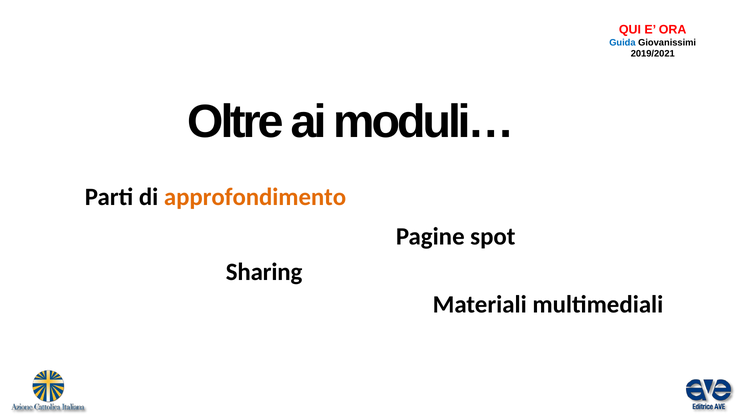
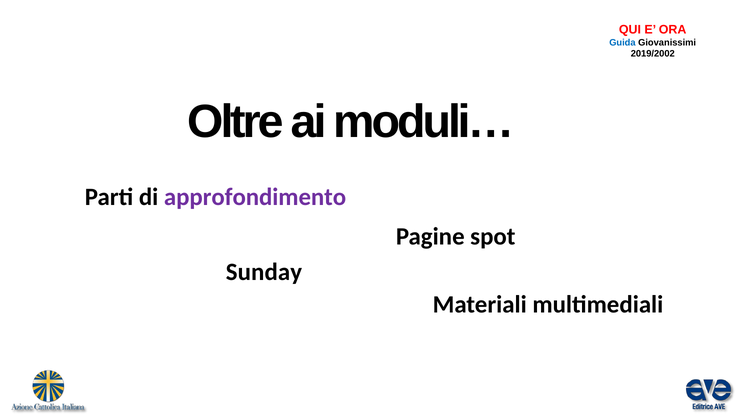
2019/2021: 2019/2021 -> 2019/2002 (653, 54)
approfondimento colour: orange -> purple (255, 197)
Sharing: Sharing -> Sunday (264, 272)
